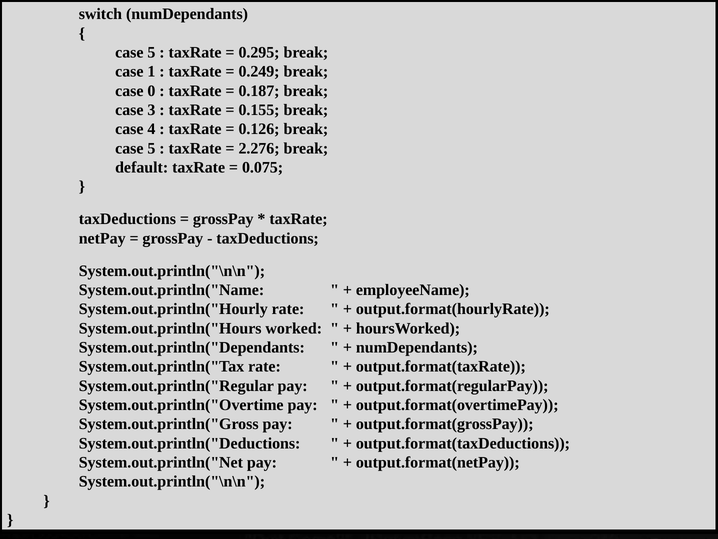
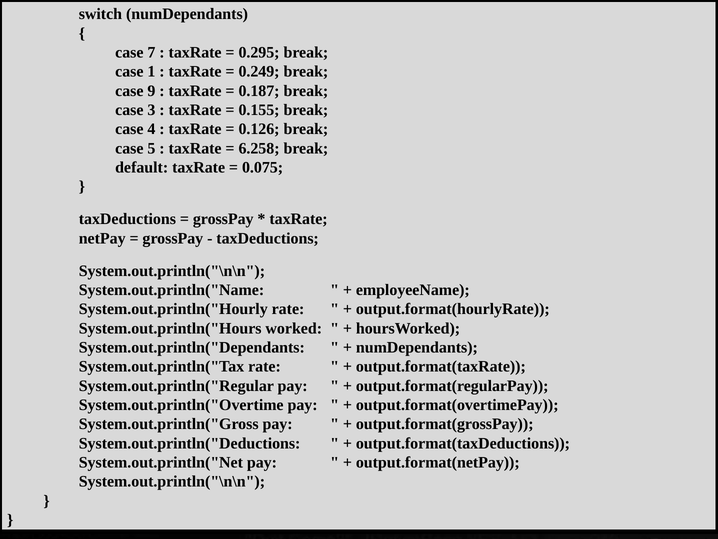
5: 5 -> 7 (151, 52)
0: 0 -> 9 (151, 91)
2.276: 2.276 -> 6.258 (259, 148)
